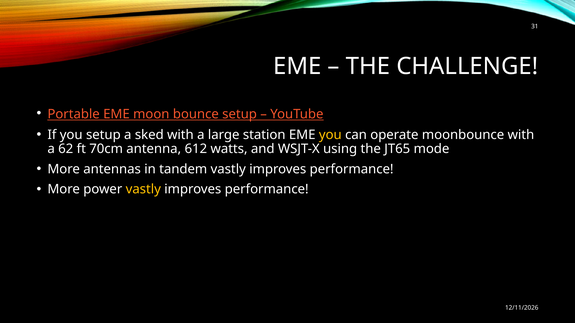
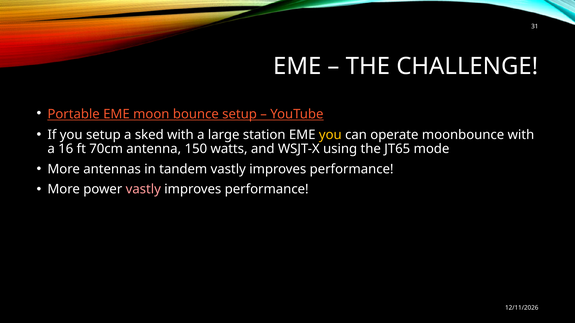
62: 62 -> 16 (66, 149)
612: 612 -> 150 (196, 149)
vastly colour: yellow -> pink (143, 190)
